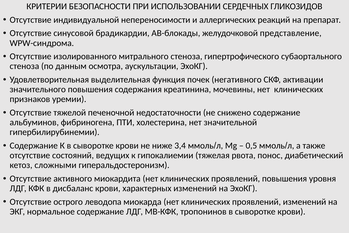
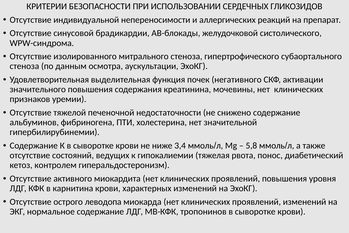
представление: представление -> систолического (291, 33)
0,5: 0,5 -> 5,8 (251, 145)
сложными: сложными -> контролем (56, 165)
дисбаланс: дисбаланс -> карнитина (73, 188)
